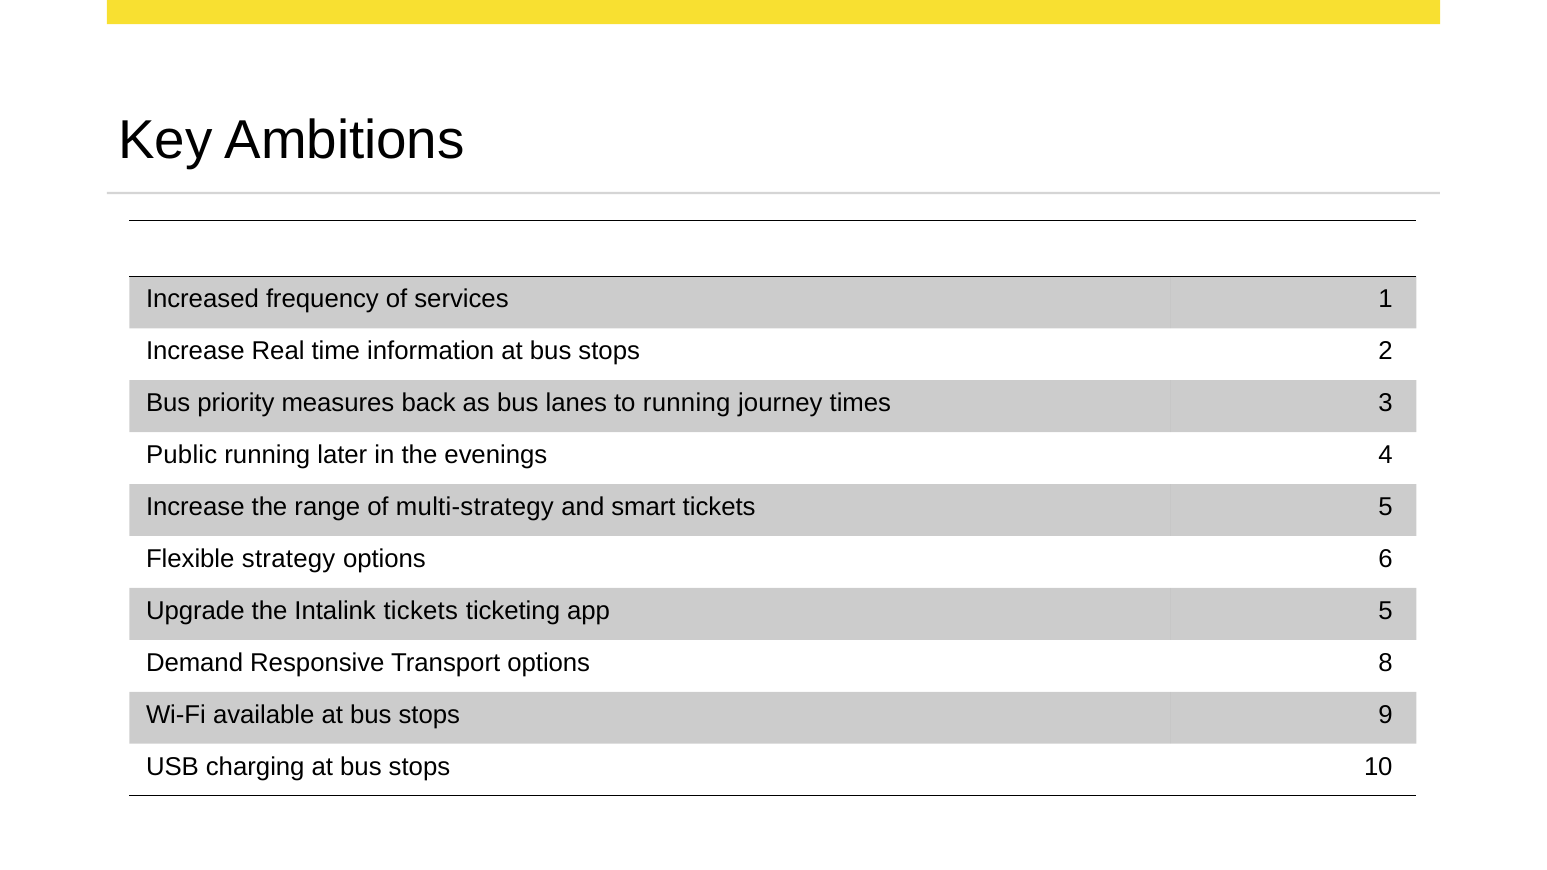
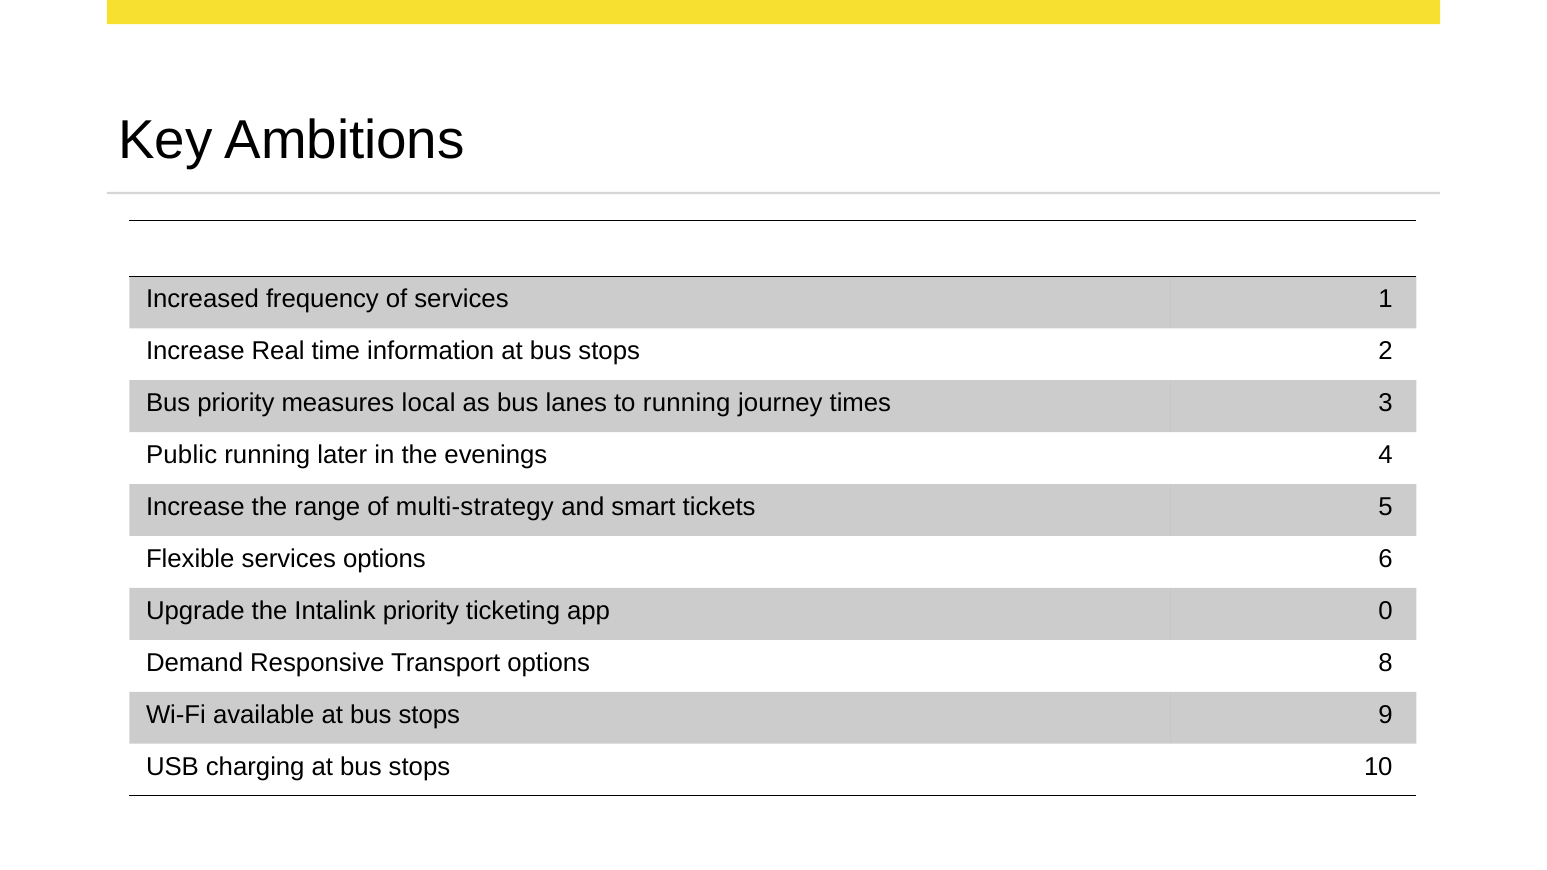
back: back -> local (429, 403)
Flexible strategy: strategy -> services (289, 559)
Intalink tickets: tickets -> priority (421, 611)
app 5: 5 -> 0 (1386, 611)
